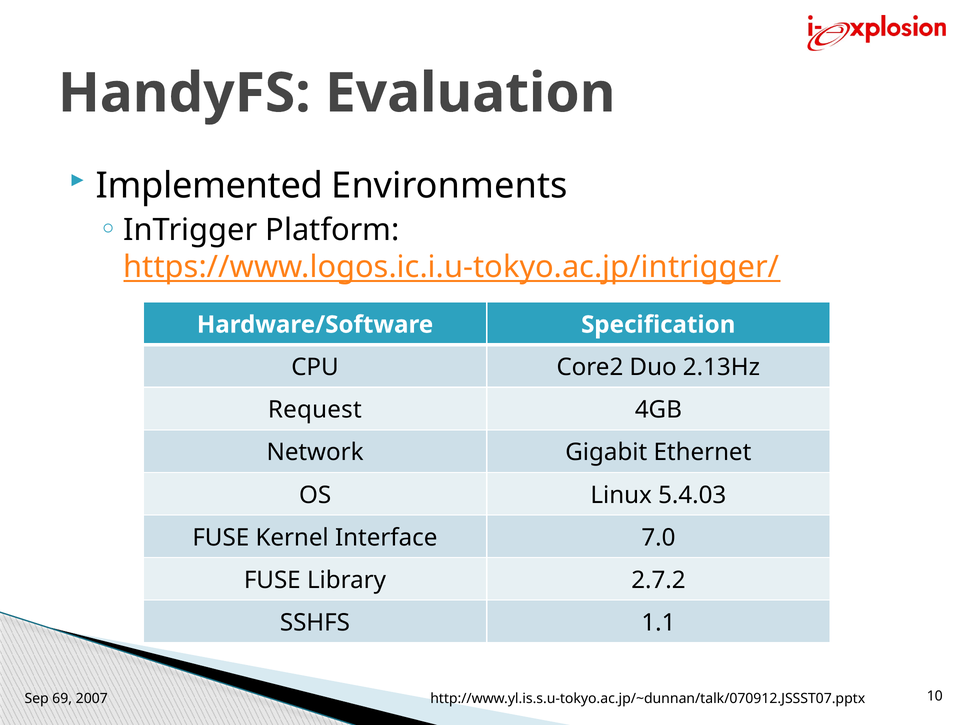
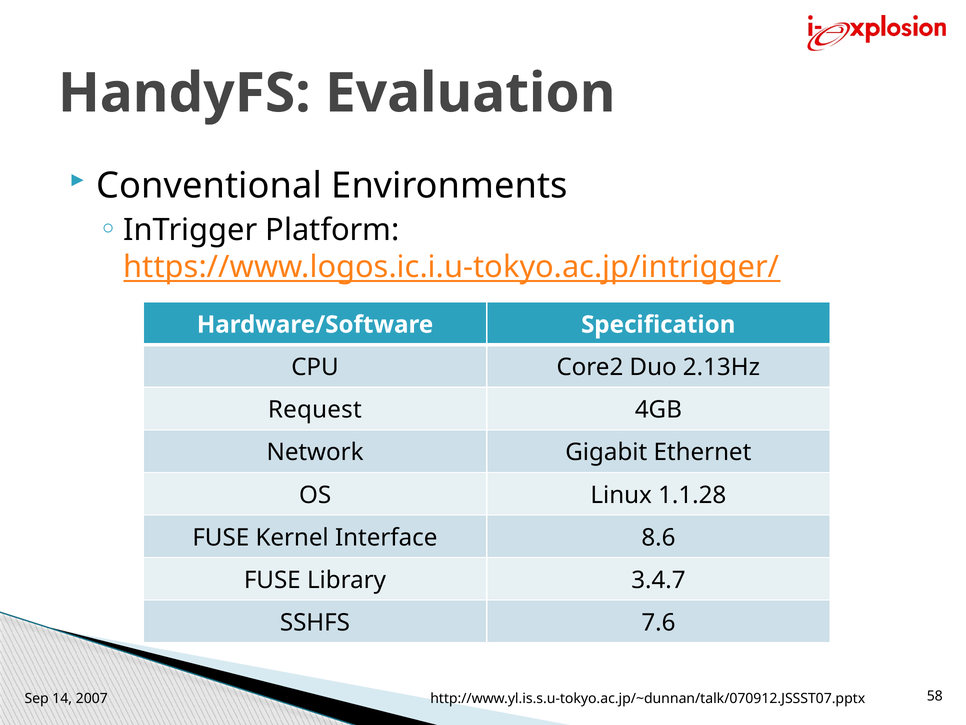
Implemented: Implemented -> Conventional (209, 186)
5.4.03: 5.4.03 -> 1.1.28 (692, 495)
7.0: 7.0 -> 8.6 (658, 537)
2.7.2: 2.7.2 -> 3.4.7 (658, 580)
1.1: 1.1 -> 7.6 (658, 622)
69: 69 -> 14 (62, 698)
10: 10 -> 58 (935, 696)
